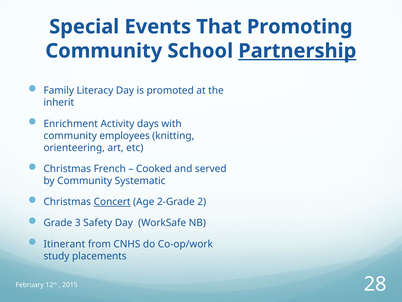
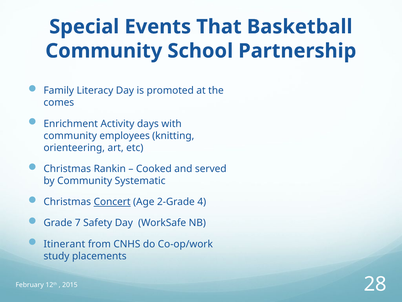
Promoting: Promoting -> Basketball (300, 27)
Partnership underline: present -> none (297, 51)
inherit: inherit -> comes (59, 103)
French: French -> Rankin (110, 169)
2: 2 -> 4 (202, 202)
3: 3 -> 7 (78, 223)
